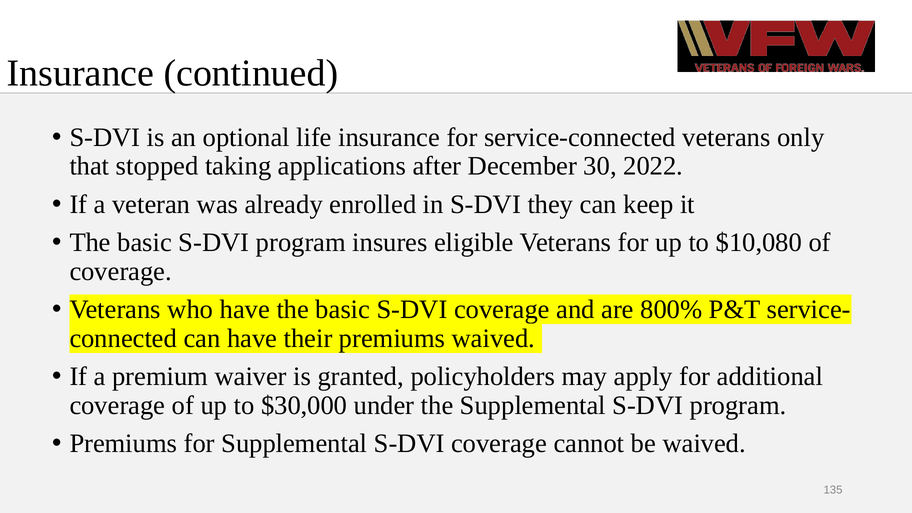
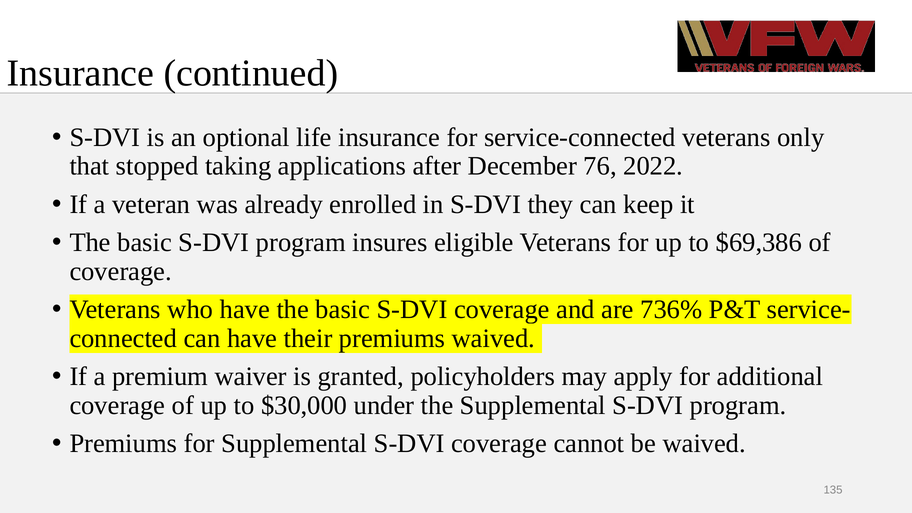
30: 30 -> 76 (600, 166)
$10,080: $10,080 -> $69,386 (759, 243)
800%: 800% -> 736% (671, 310)
